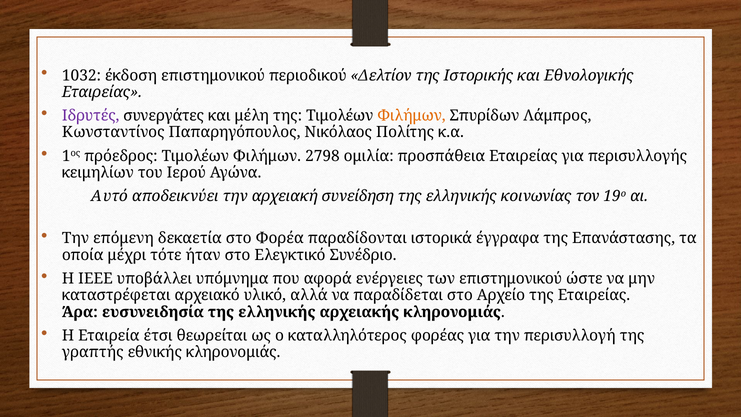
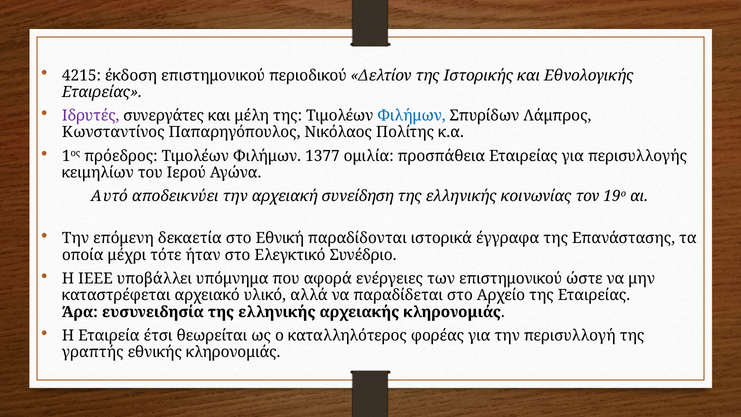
1032: 1032 -> 4215 (81, 75)
Φιλήμων colour: orange -> blue (411, 116)
2798: 2798 -> 1377 (322, 156)
Φορέα: Φορέα -> Εθνική (280, 238)
